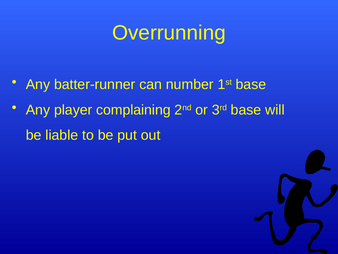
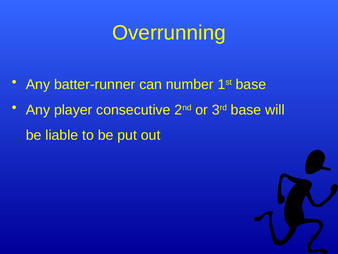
complaining: complaining -> consecutive (133, 110)
